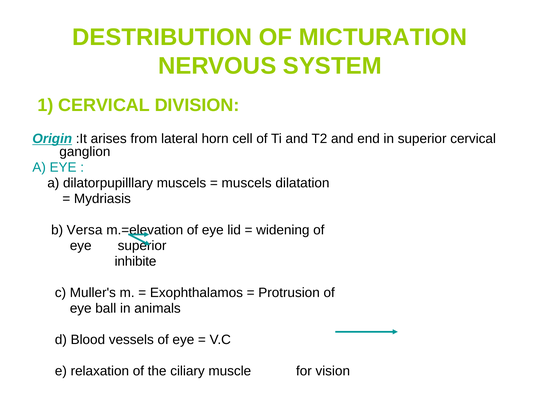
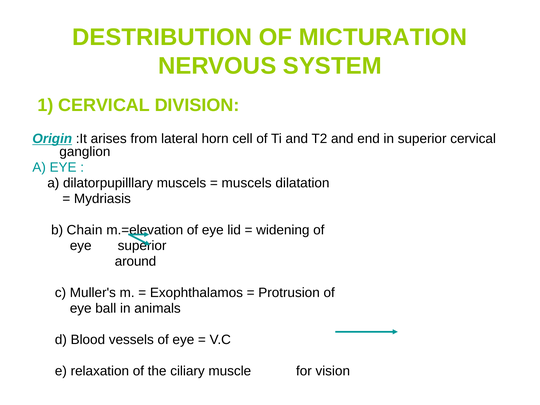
Versa: Versa -> Chain (85, 230)
inhibite: inhibite -> around (136, 261)
